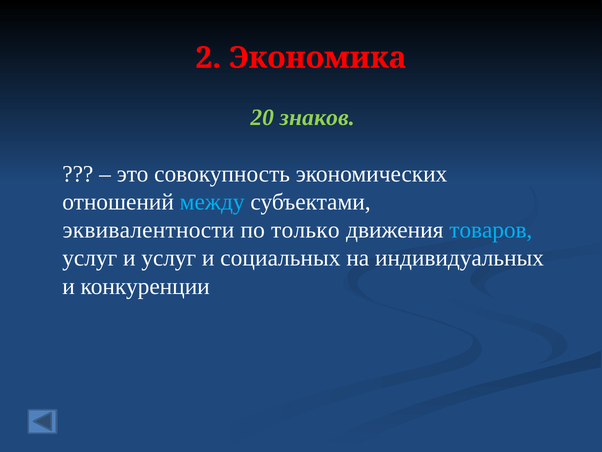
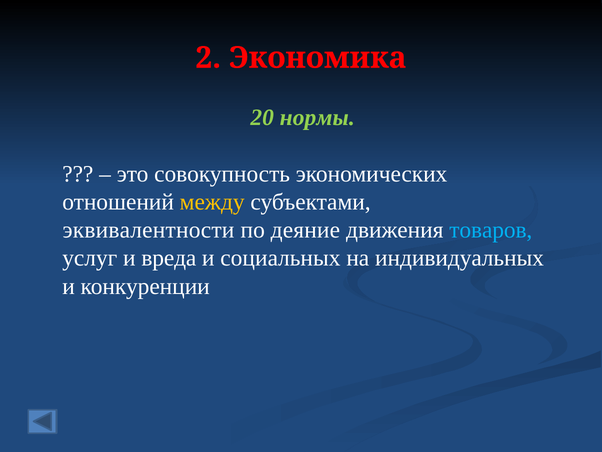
знаков: знаков -> нормы (317, 117)
между colour: light blue -> yellow (212, 202)
только: только -> деяние (305, 230)
и услуг: услуг -> вреда (169, 258)
